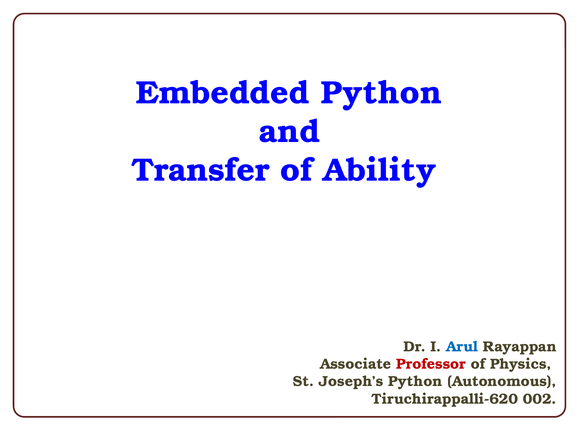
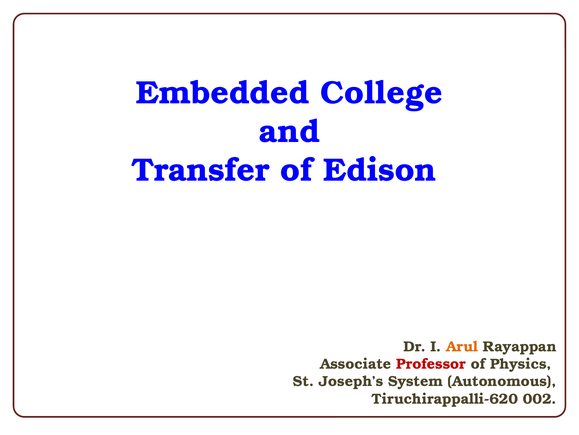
Embedded Python: Python -> College (382, 93)
Ability: Ability -> Edison (380, 170)
Arul colour: blue -> orange (462, 346)
Joseph’s Python: Python -> System (415, 381)
